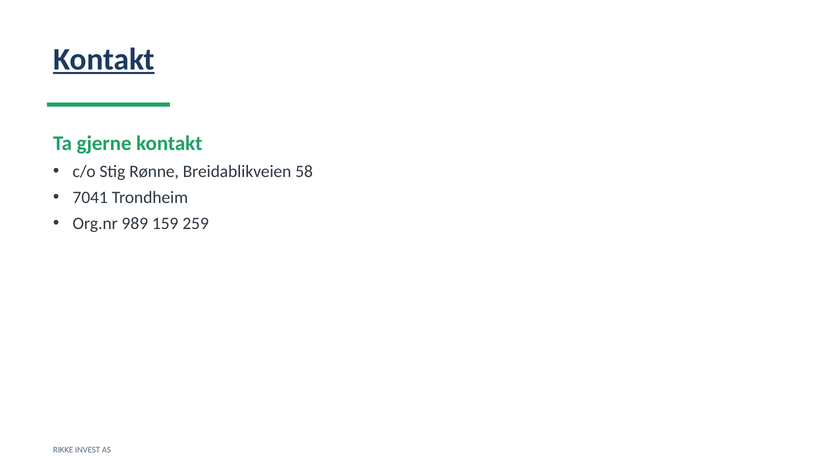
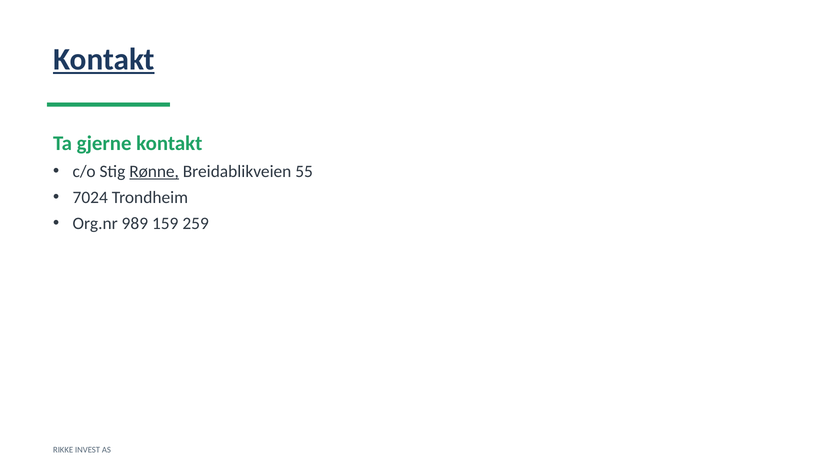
Rønne underline: none -> present (154, 171)
58: 58 -> 55 (304, 171)
7041: 7041 -> 7024 (90, 198)
